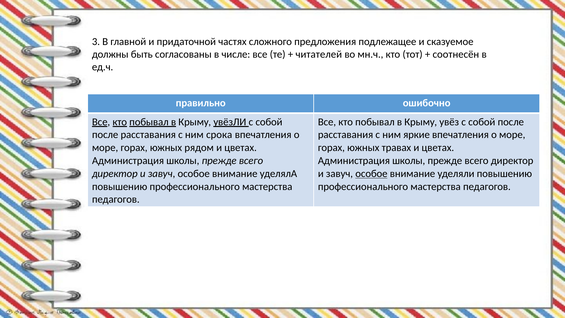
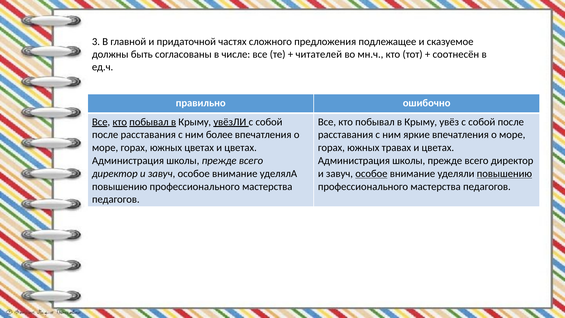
срока: срока -> более (219, 135)
южных рядом: рядом -> цветах (199, 148)
повышению underline: none -> present (504, 174)
